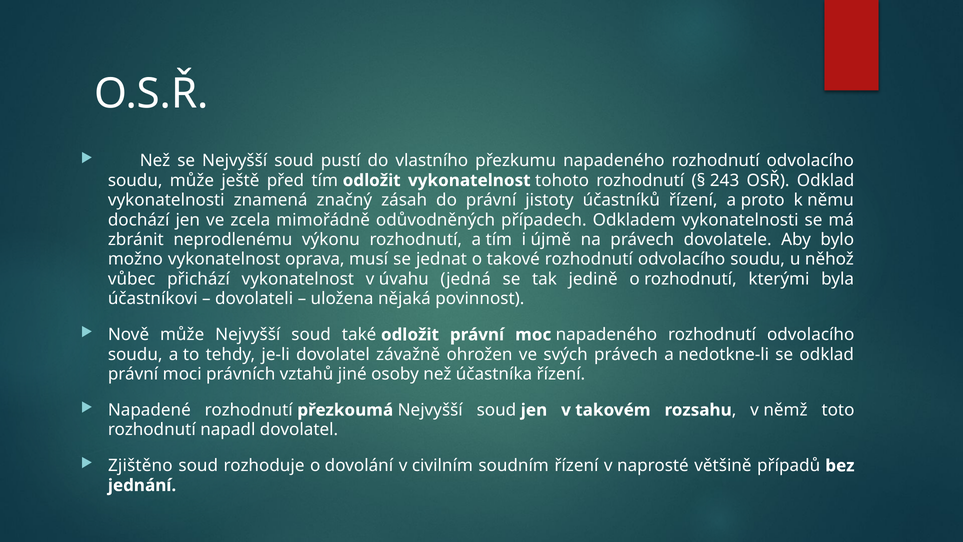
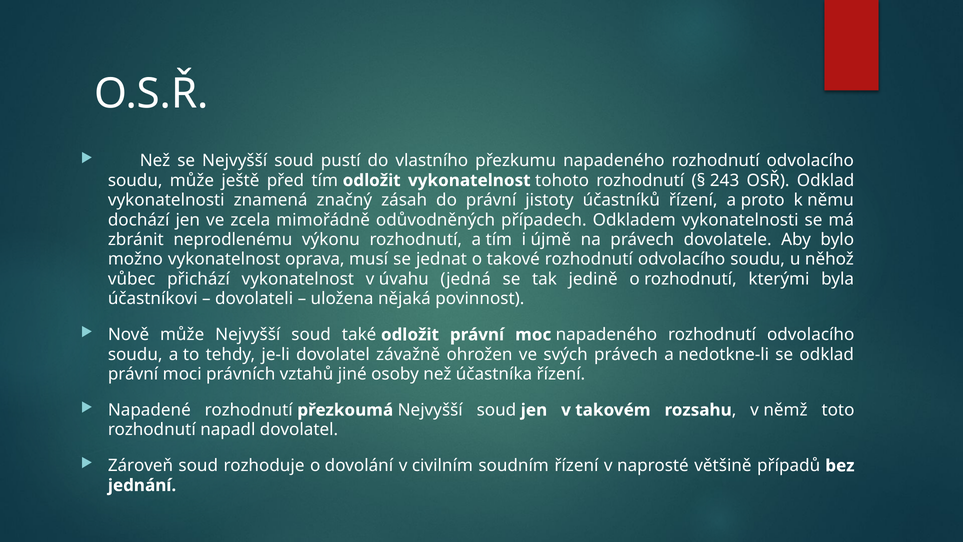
Zjištěno: Zjištěno -> Zároveň (140, 465)
